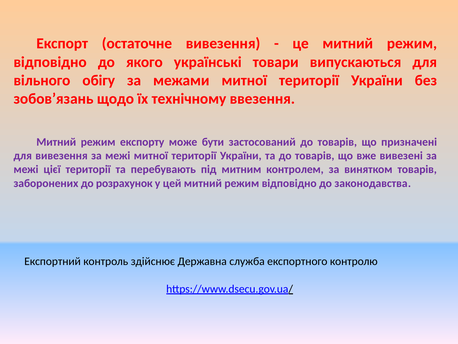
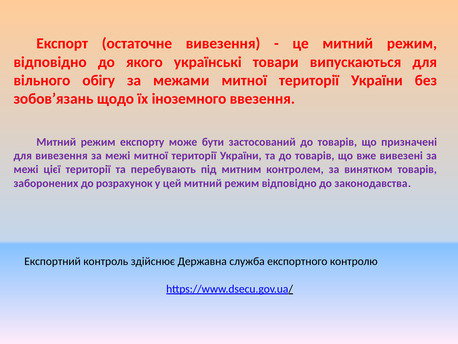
технічному: технічному -> іноземного (189, 99)
